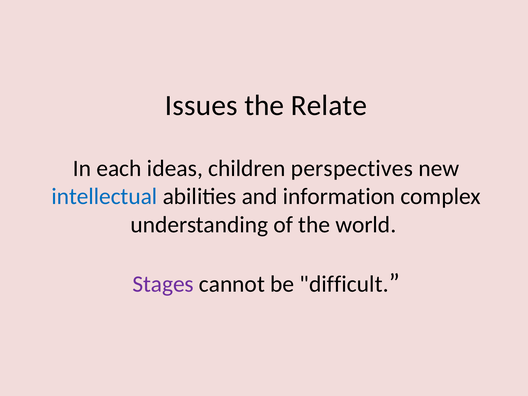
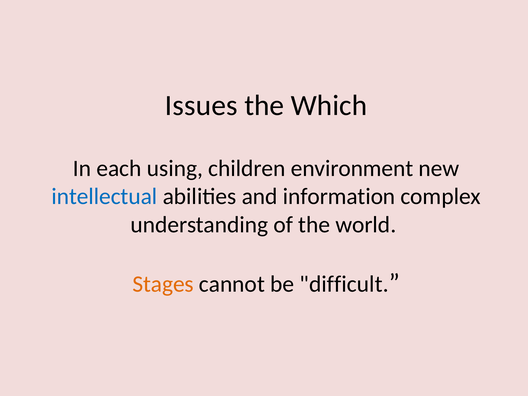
Relate: Relate -> Which (329, 105)
ideas: ideas -> using (175, 168)
perspectives: perspectives -> environment (352, 168)
Stages colour: purple -> orange (163, 284)
